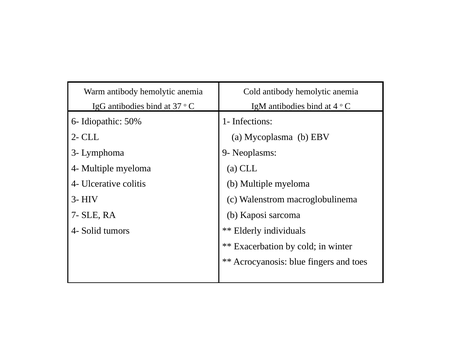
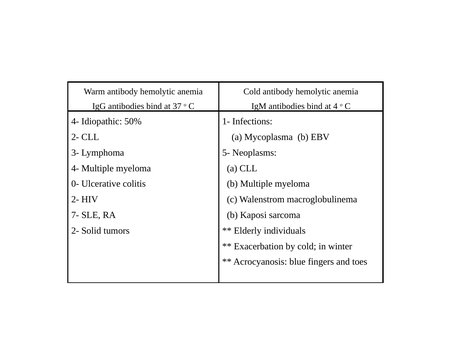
6-: 6- -> 4- (75, 121)
9-: 9- -> 5- (226, 152)
4-: 4- -> 0- (75, 183)
3-: 3- -> 2- (75, 199)
4-: 4- -> 2- (75, 230)
